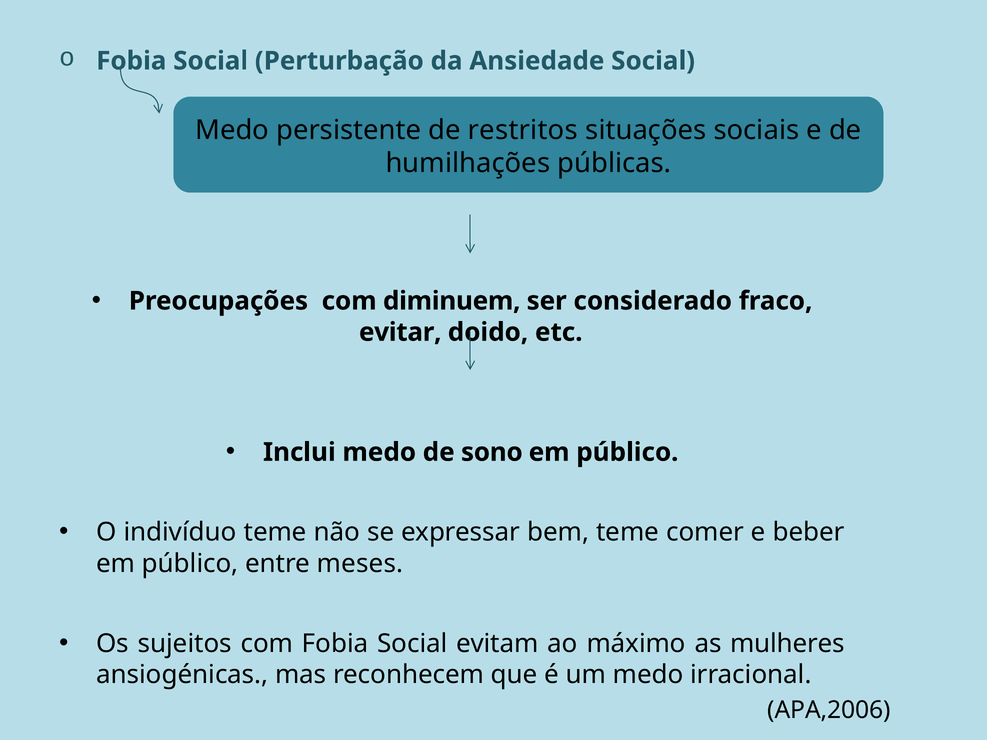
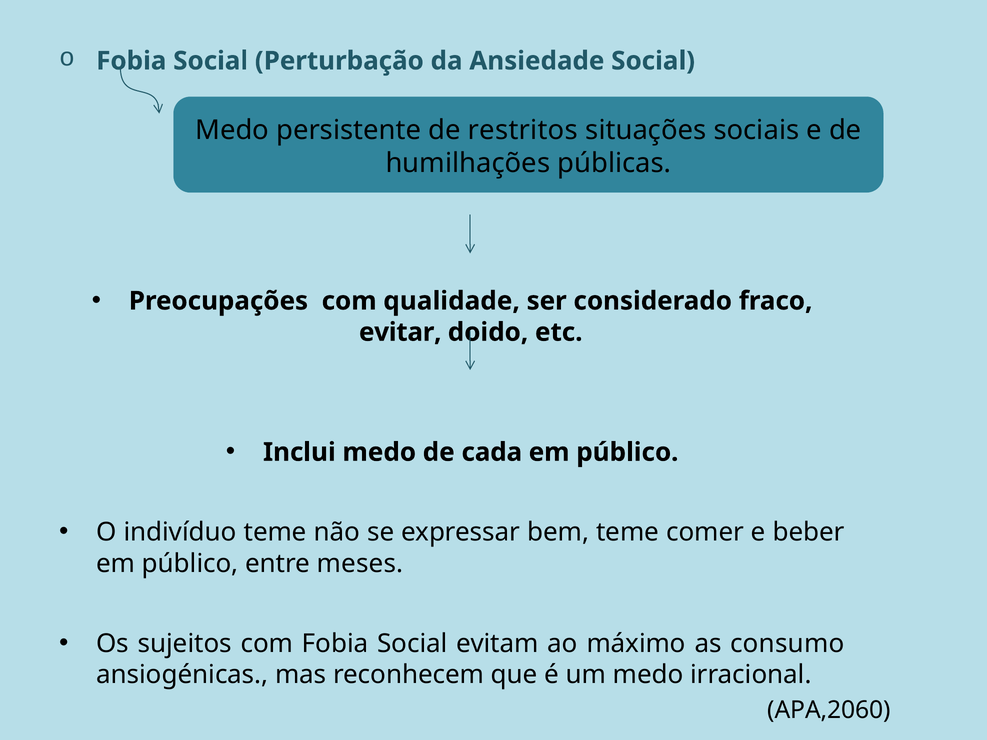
diminuem: diminuem -> qualidade (452, 301)
sono: sono -> cada (492, 452)
mulheres: mulheres -> consumo (787, 644)
APA,2006: APA,2006 -> APA,2060 (829, 710)
